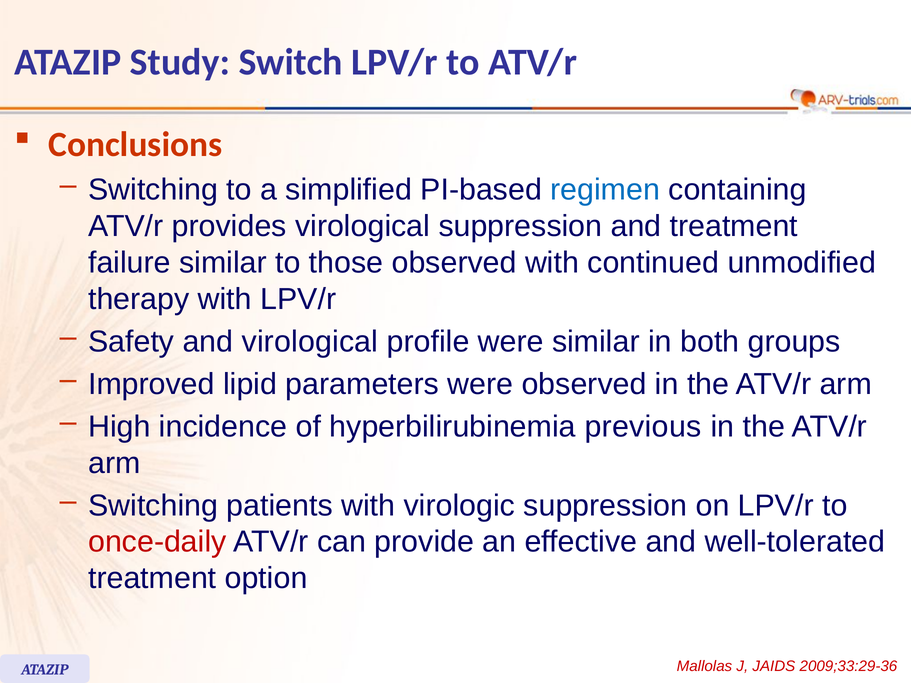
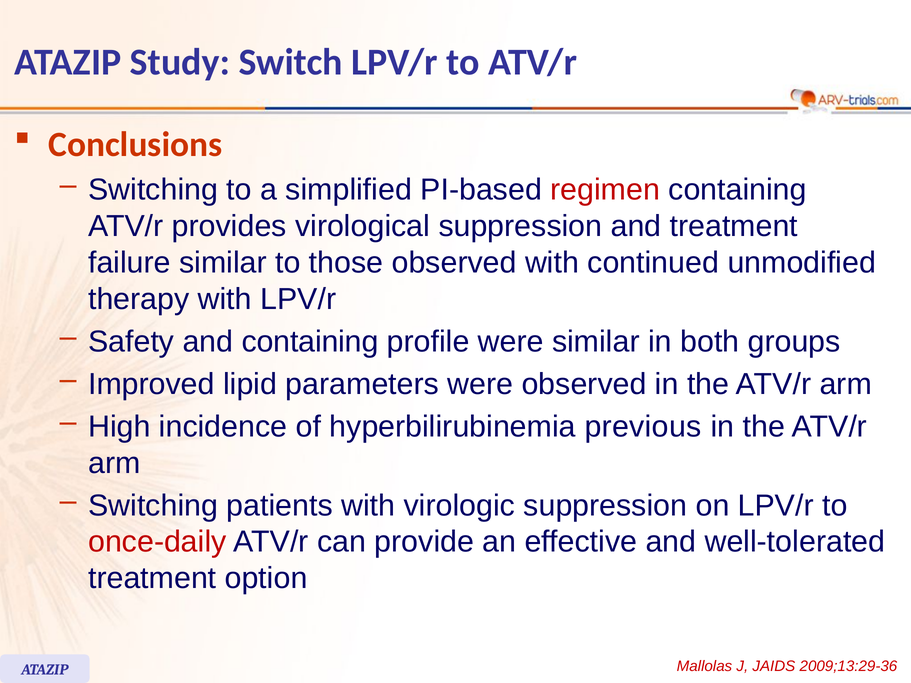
regimen colour: blue -> red (605, 190)
and virological: virological -> containing (310, 342)
2009;33:29-36: 2009;33:29-36 -> 2009;13:29-36 (848, 666)
